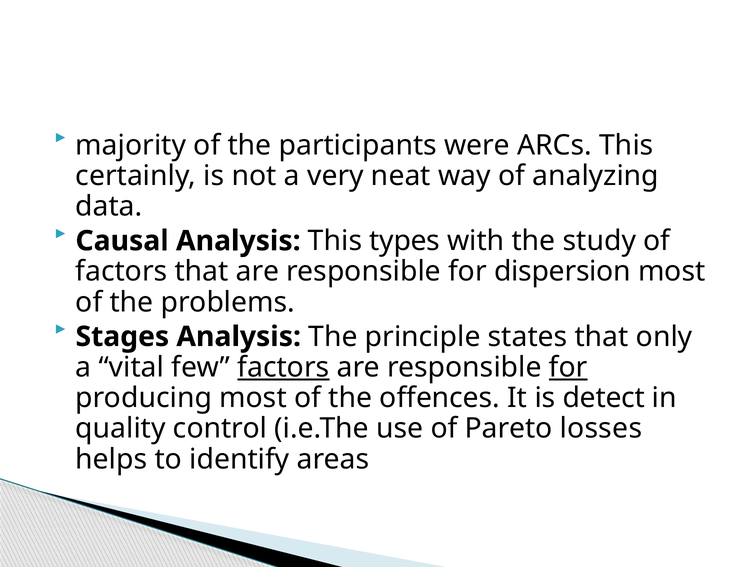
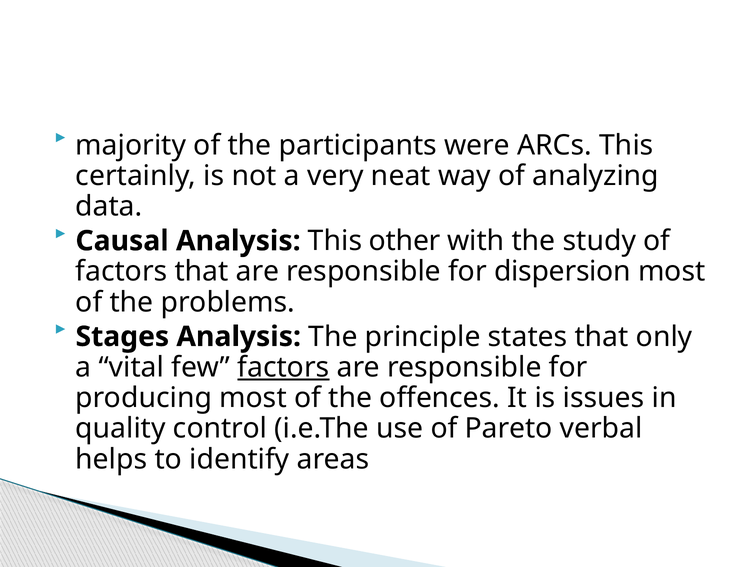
types: types -> other (405, 241)
for underline: present -> none (568, 367)
detect: detect -> issues (604, 398)
losses: losses -> verbal (601, 429)
